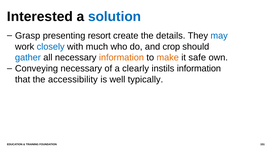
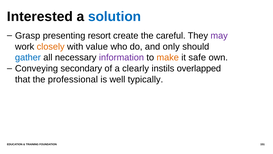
details: details -> careful (171, 36)
may colour: blue -> purple (219, 36)
closely colour: blue -> orange (51, 46)
much: much -> value (97, 46)
crop: crop -> only (171, 46)
information colour: orange -> purple (121, 57)
Conveying necessary: necessary -> secondary (81, 68)
instils information: information -> overlapped (199, 68)
accessibility: accessibility -> professional (73, 79)
